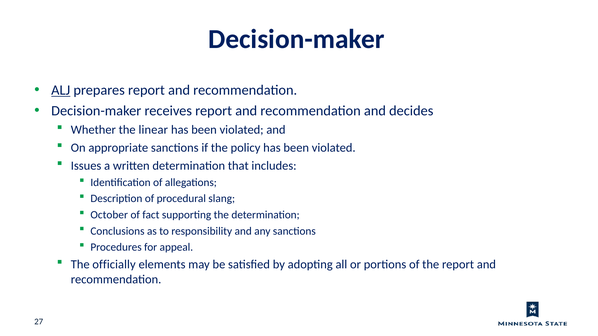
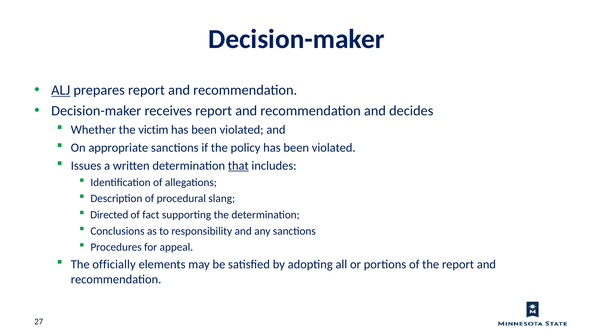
linear: linear -> victim (153, 130)
that underline: none -> present (238, 166)
October: October -> Directed (109, 215)
